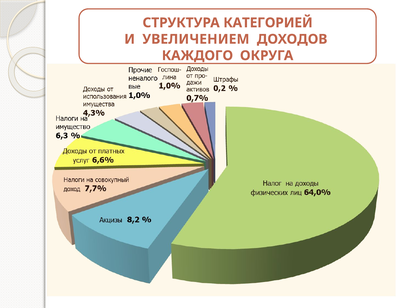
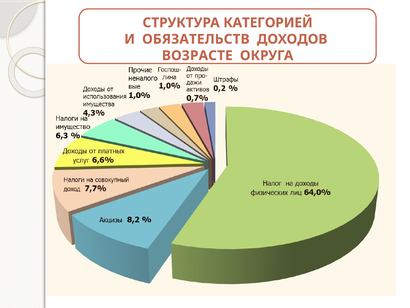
УВЕЛИЧЕНИЕМ: УВЕЛИЧЕНИЕМ -> ОБЯЗАТЕЛЬСТВ (196, 39)
КАЖДОГО: КАЖДОГО -> ВОЗРАСТЕ (197, 56)
